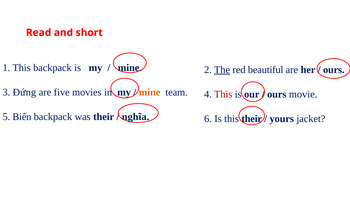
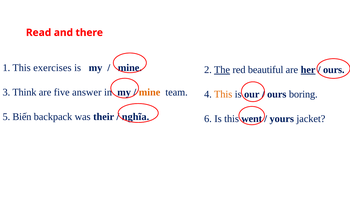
short: short -> there (89, 33)
This backpack: backpack -> exercises (52, 68)
her underline: none -> present (308, 70)
Đứng: Đứng -> Think (24, 92)
movies: movies -> answer (87, 92)
This colour: red -> orange (223, 94)
movie: movie -> boring (303, 94)
this their: their -> went (252, 119)
